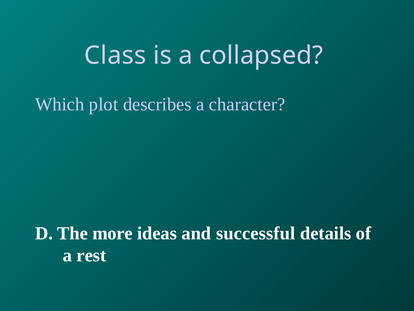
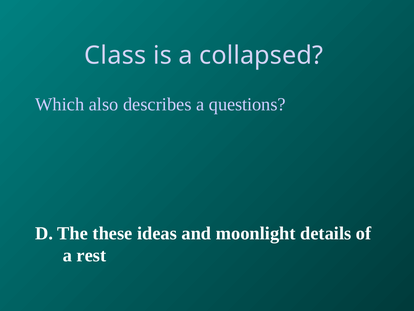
plot: plot -> also (104, 104)
character: character -> questions (247, 104)
more: more -> these (113, 233)
successful: successful -> moonlight (256, 233)
